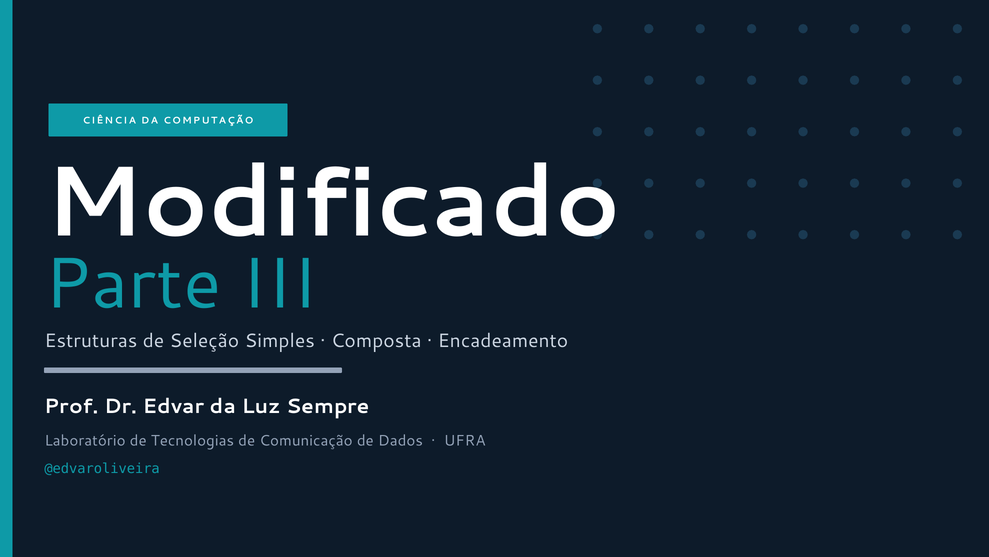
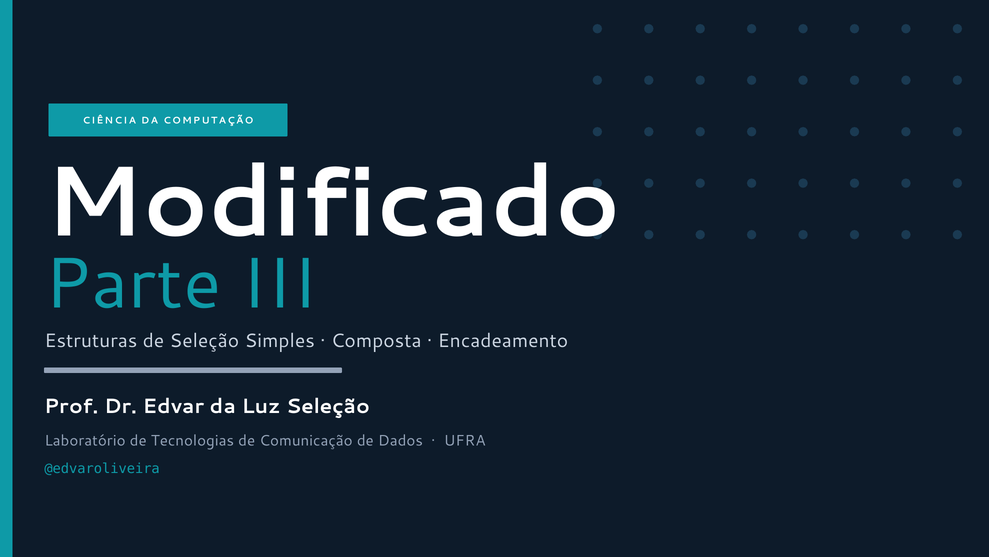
Luz Sempre: Sempre -> Seleção (328, 406)
